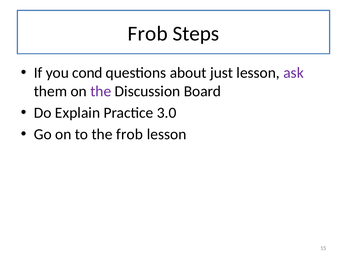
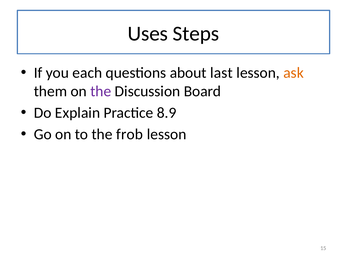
Frob: Frob -> Uses (148, 34)
cond: cond -> each (87, 73)
just: just -> last (221, 73)
ask colour: purple -> orange (294, 73)
3.0: 3.0 -> 8.9 (167, 113)
